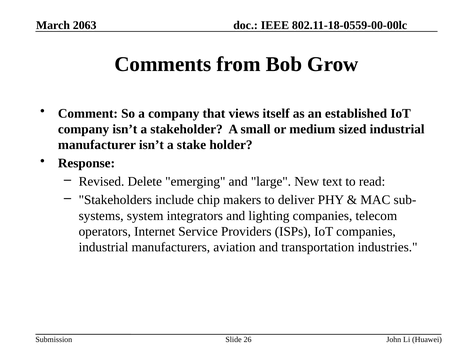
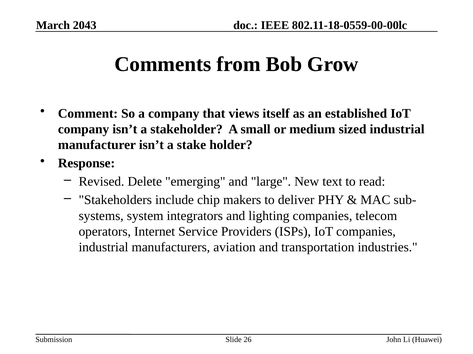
2063: 2063 -> 2043 (85, 25)
